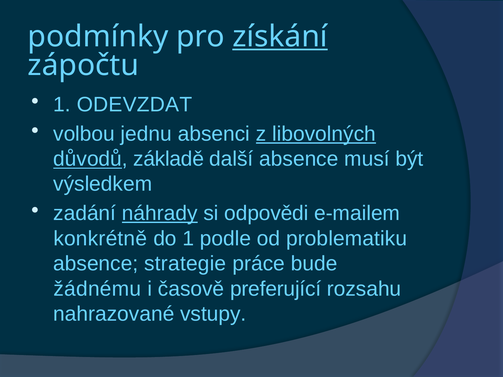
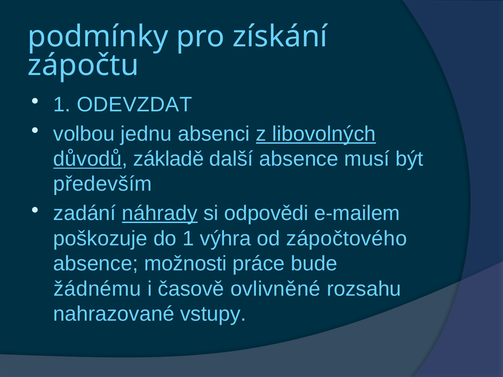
získání underline: present -> none (280, 37)
výsledkem: výsledkem -> především (103, 184)
konkrétně: konkrétně -> poškozuje (100, 239)
podle: podle -> výhra (226, 239)
problematiku: problematiku -> zápočtového (347, 239)
strategie: strategie -> možnosti (185, 264)
preferující: preferující -> ovlivněné (275, 289)
